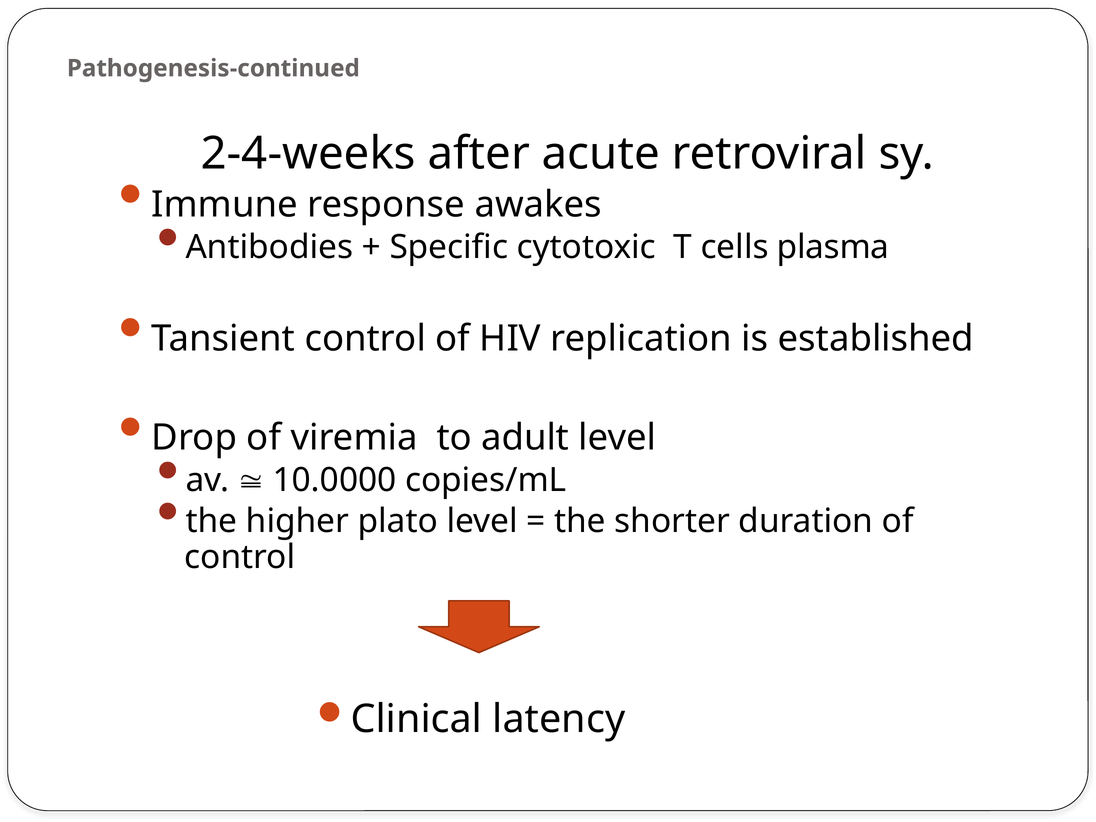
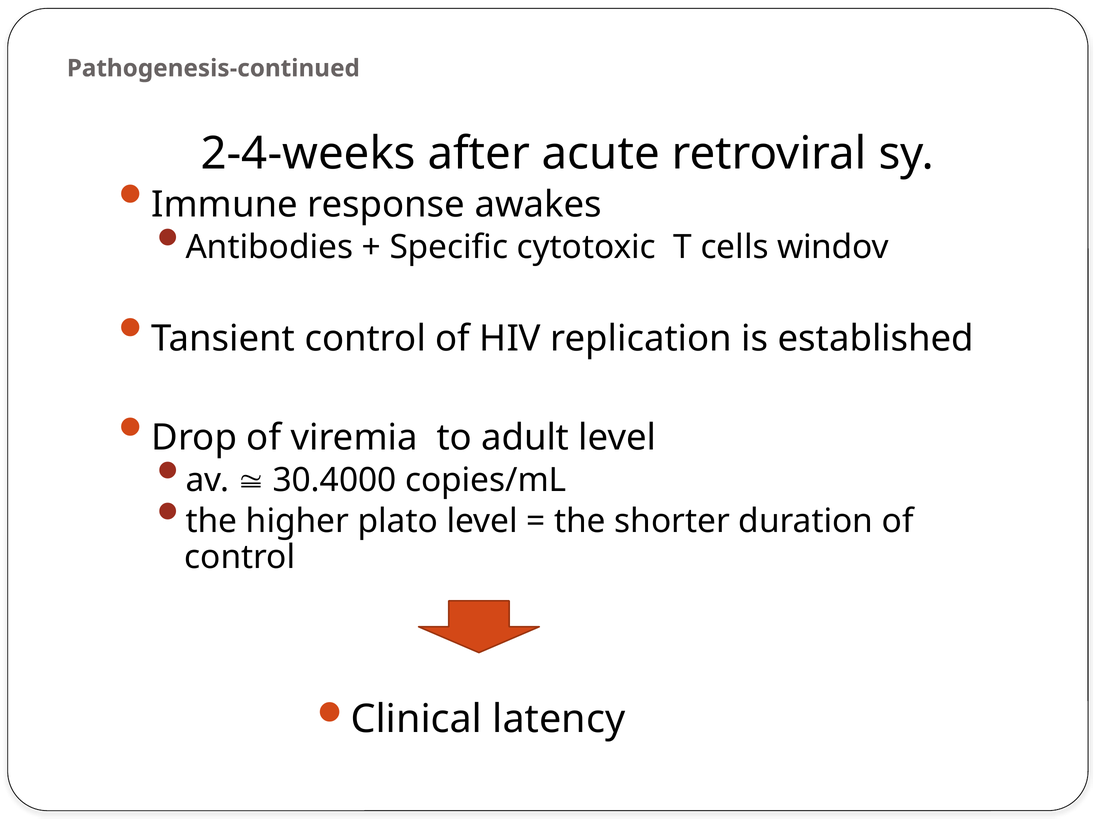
plasma: plasma -> windov (833, 247)
10.0000: 10.0000 -> 30.4000 (335, 480)
